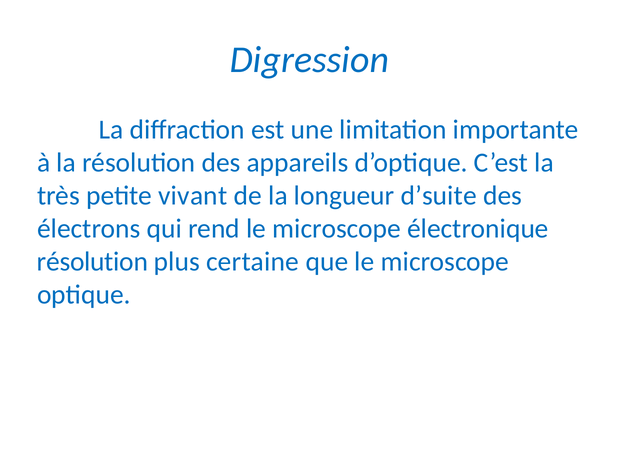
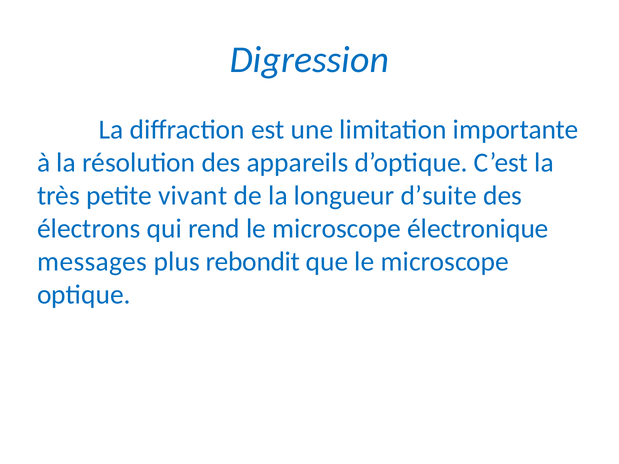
résolution: résolution -> messages (92, 262)
certaine: certaine -> rebondit (253, 262)
